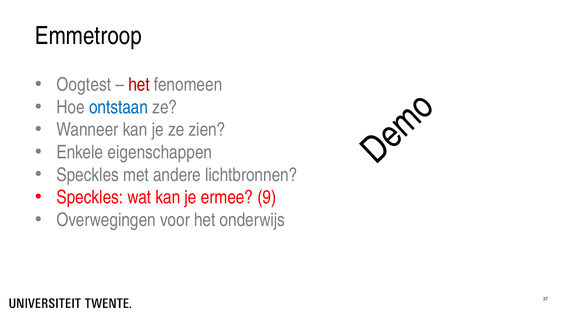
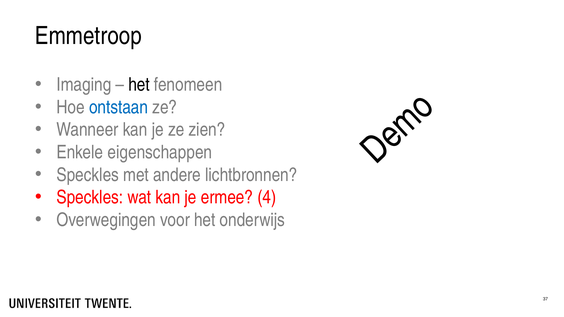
Oogtest: Oogtest -> Imaging (84, 85)
het colour: red -> black (139, 85)
9: 9 -> 4 (267, 198)
